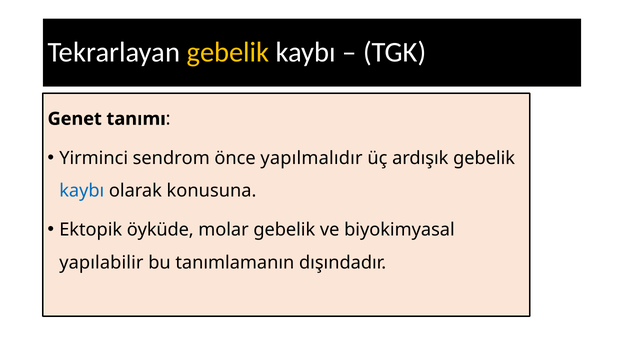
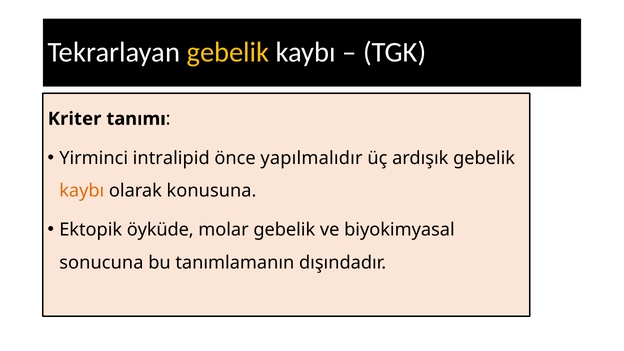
Genet: Genet -> Kriter (75, 119)
sendrom: sendrom -> intralipid (171, 158)
kaybı colour: blue -> orange (82, 191)
yapılabilir: yapılabilir -> sonucuna (101, 263)
